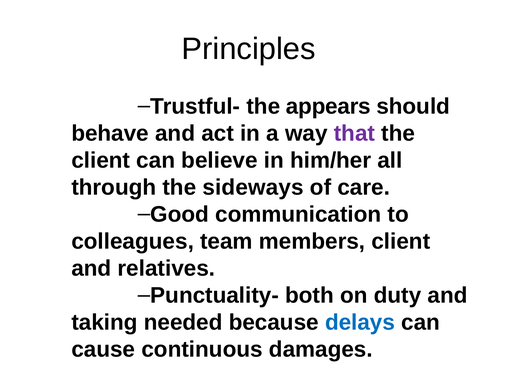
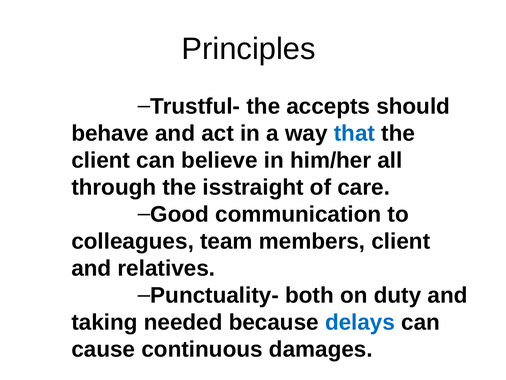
appears: appears -> accepts (328, 106)
that colour: purple -> blue (354, 133)
sideways: sideways -> isstraight (253, 187)
